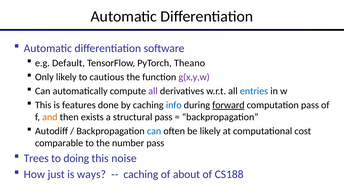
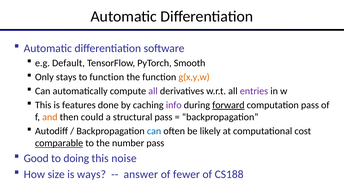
Theano: Theano -> Smooth (190, 63)
Only likely: likely -> stays (66, 77)
to cautious: cautious -> function (107, 77)
g(x,y,w colour: purple -> orange (194, 77)
entries colour: blue -> purple (254, 91)
info colour: blue -> purple (174, 105)
exists: exists -> could (92, 117)
comparable underline: none -> present (59, 144)
Trees: Trees -> Good (36, 159)
just: just -> size (56, 175)
caching: caching -> answer (141, 175)
about: about -> fewer (186, 175)
